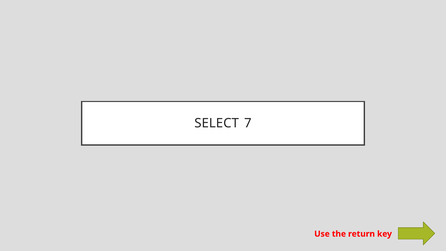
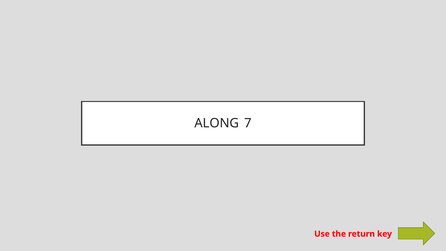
SELECT: SELECT -> ALONG (217, 123)
